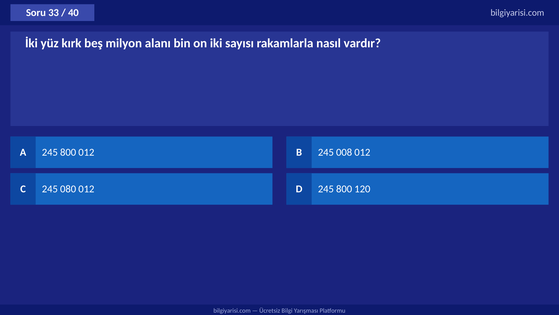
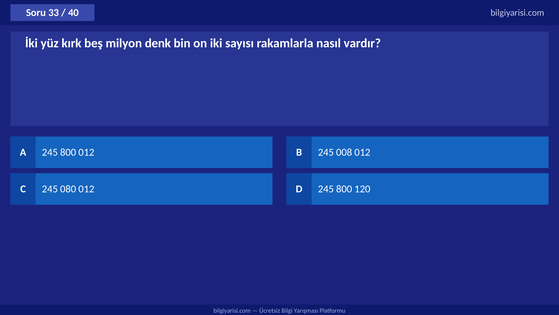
alanı: alanı -> denk (158, 43)
